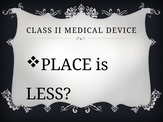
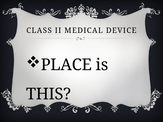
LESS: LESS -> THIS (49, 94)
